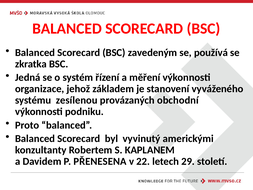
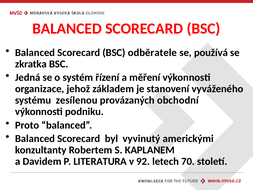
zavedeným: zavedeným -> odběratele (152, 53)
PŘENESENA: PŘENESENA -> LITERATURA (100, 161)
22: 22 -> 92 (143, 161)
29: 29 -> 70 (188, 161)
